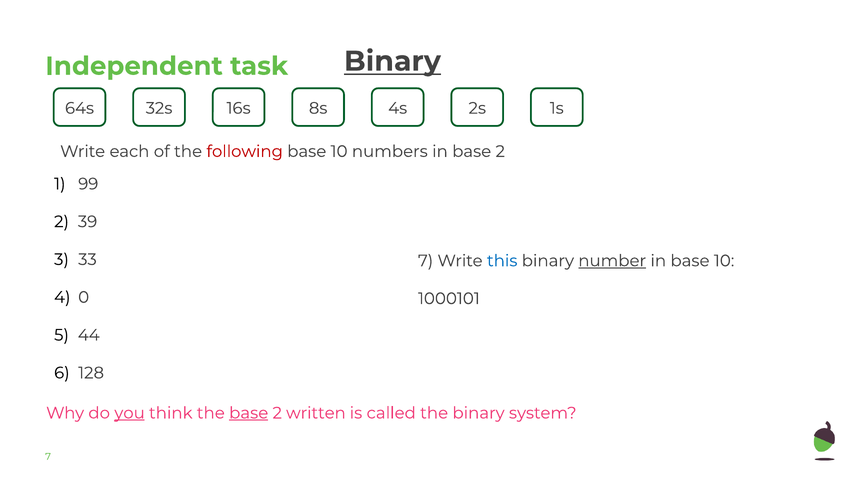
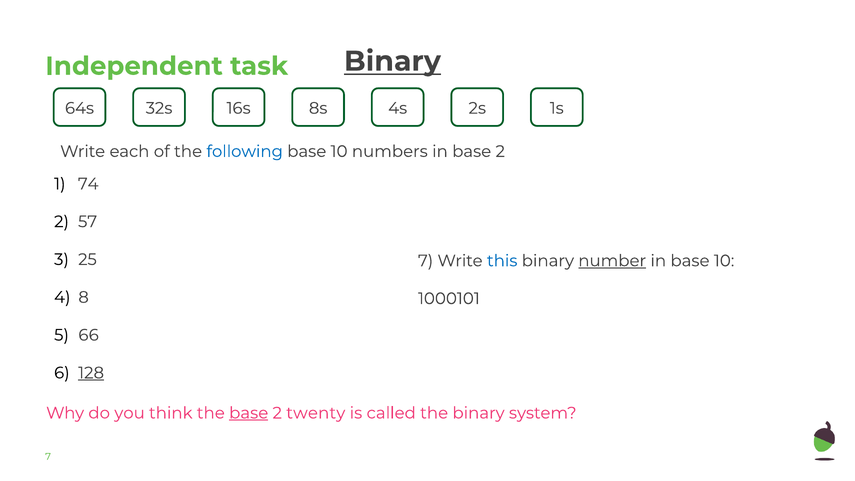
following colour: red -> blue (245, 151)
99: 99 -> 74 (88, 184)
39: 39 -> 57 (88, 222)
33: 33 -> 25 (87, 259)
0: 0 -> 8 (84, 297)
44: 44 -> 66 (89, 335)
128 underline: none -> present (91, 373)
you underline: present -> none (130, 413)
written: written -> twenty (316, 413)
